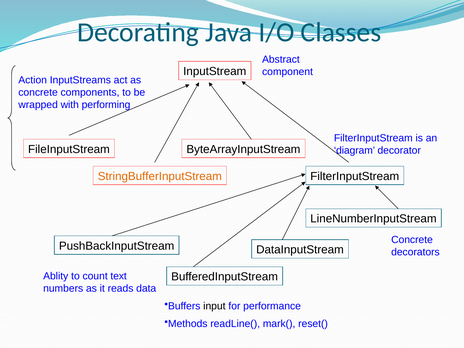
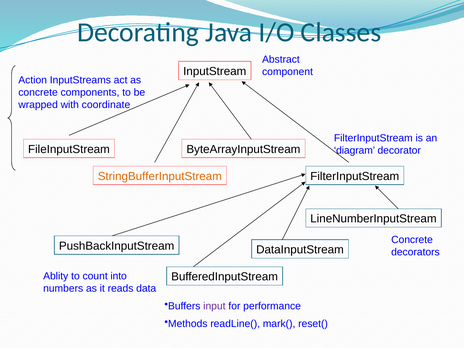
performing: performing -> coordinate (106, 105)
text: text -> into (119, 276)
input colour: black -> purple (214, 306)
